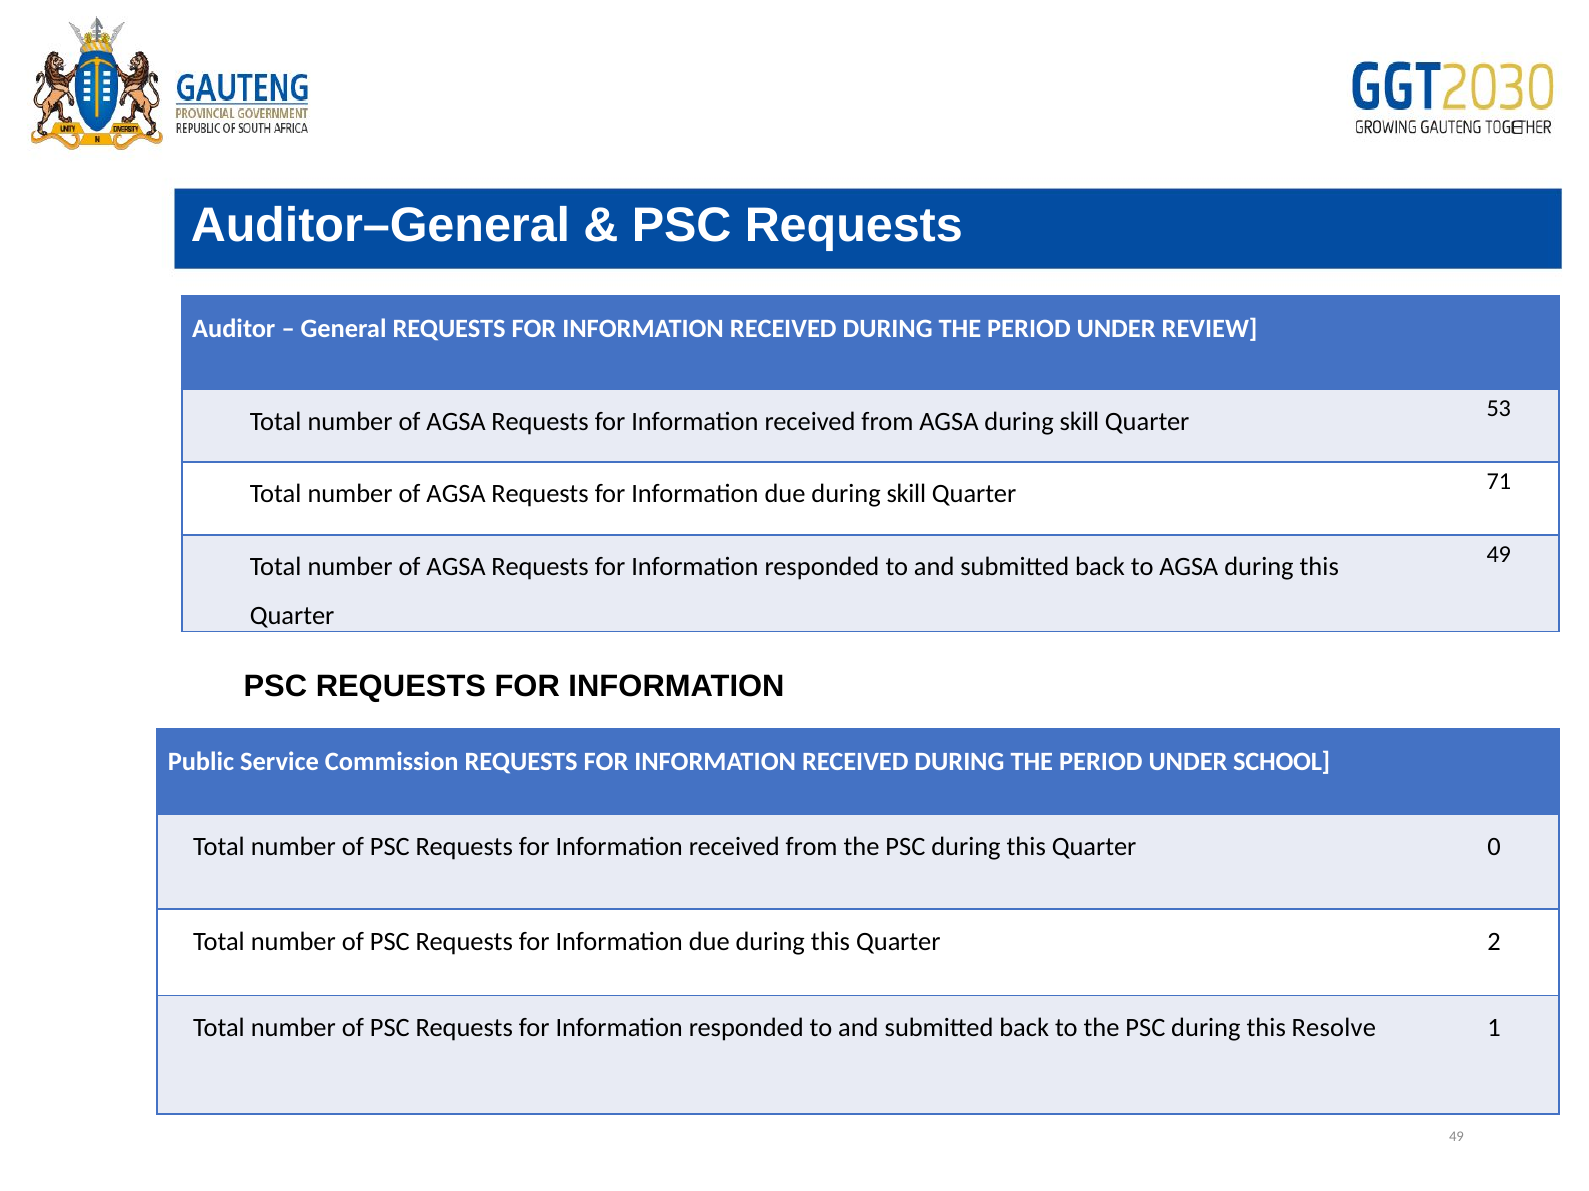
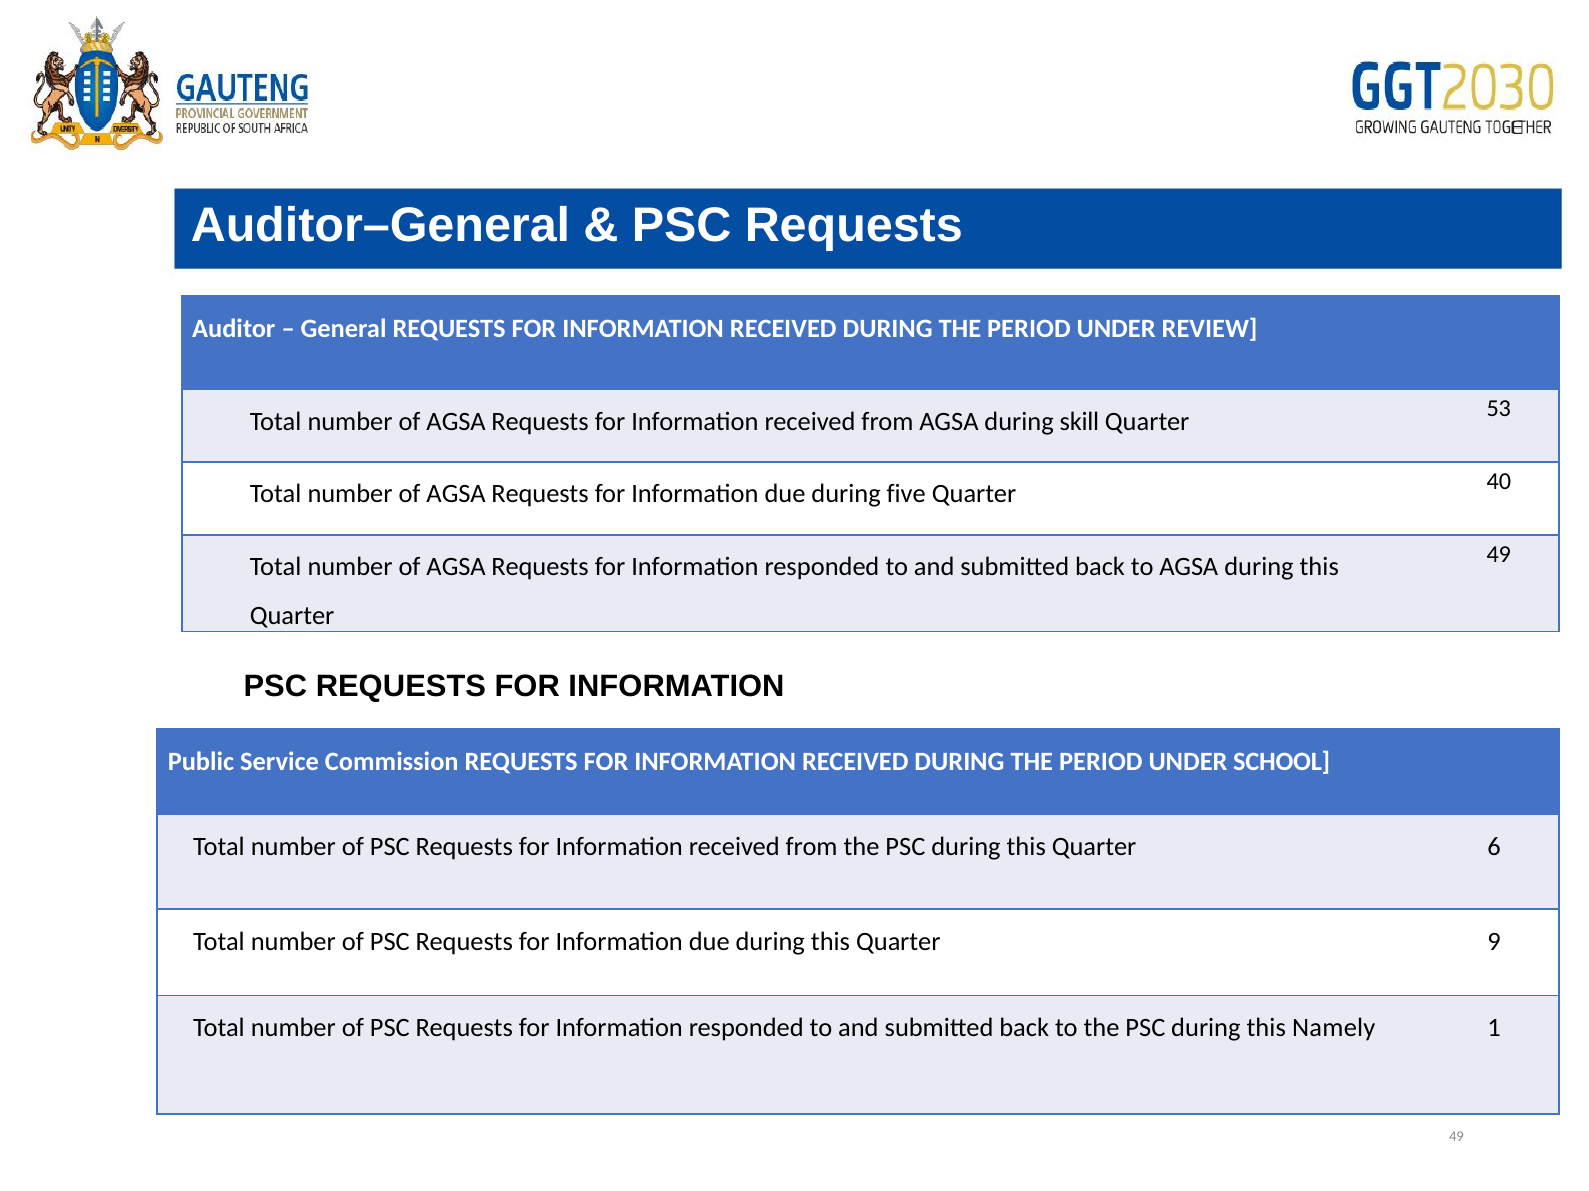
due during skill: skill -> five (906, 495)
71: 71 -> 40 (1499, 482)
0: 0 -> 6 (1494, 847)
2: 2 -> 9 (1494, 942)
Resolve: Resolve -> Namely (1334, 1029)
